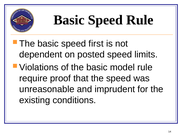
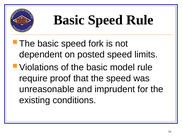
first: first -> fork (96, 43)
